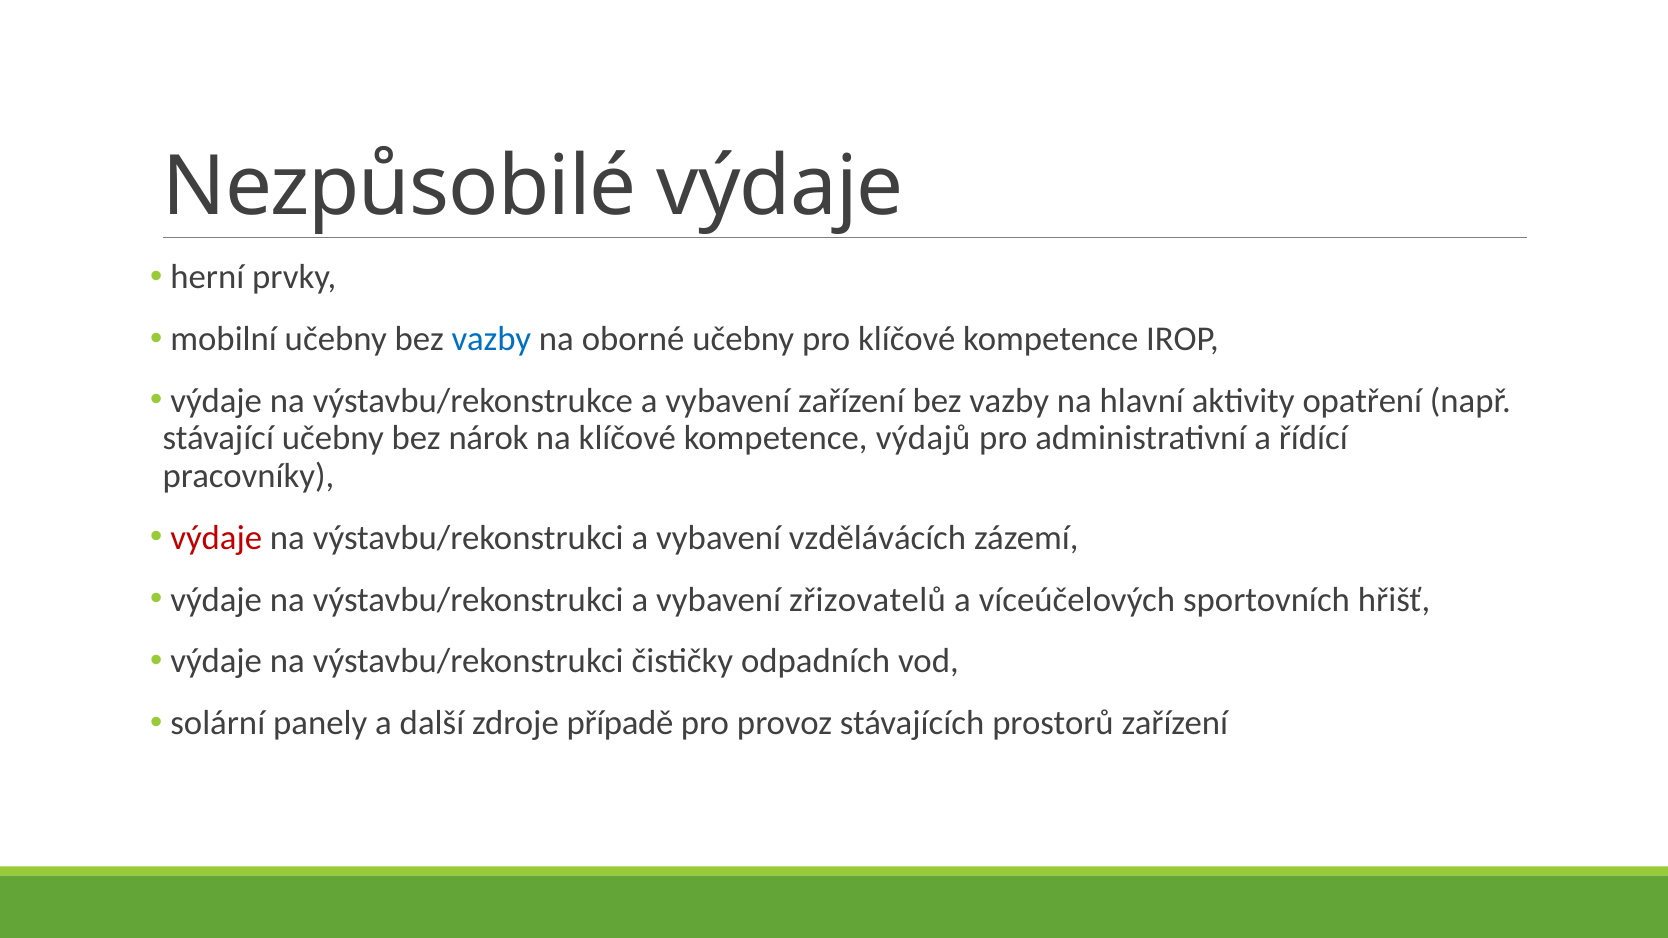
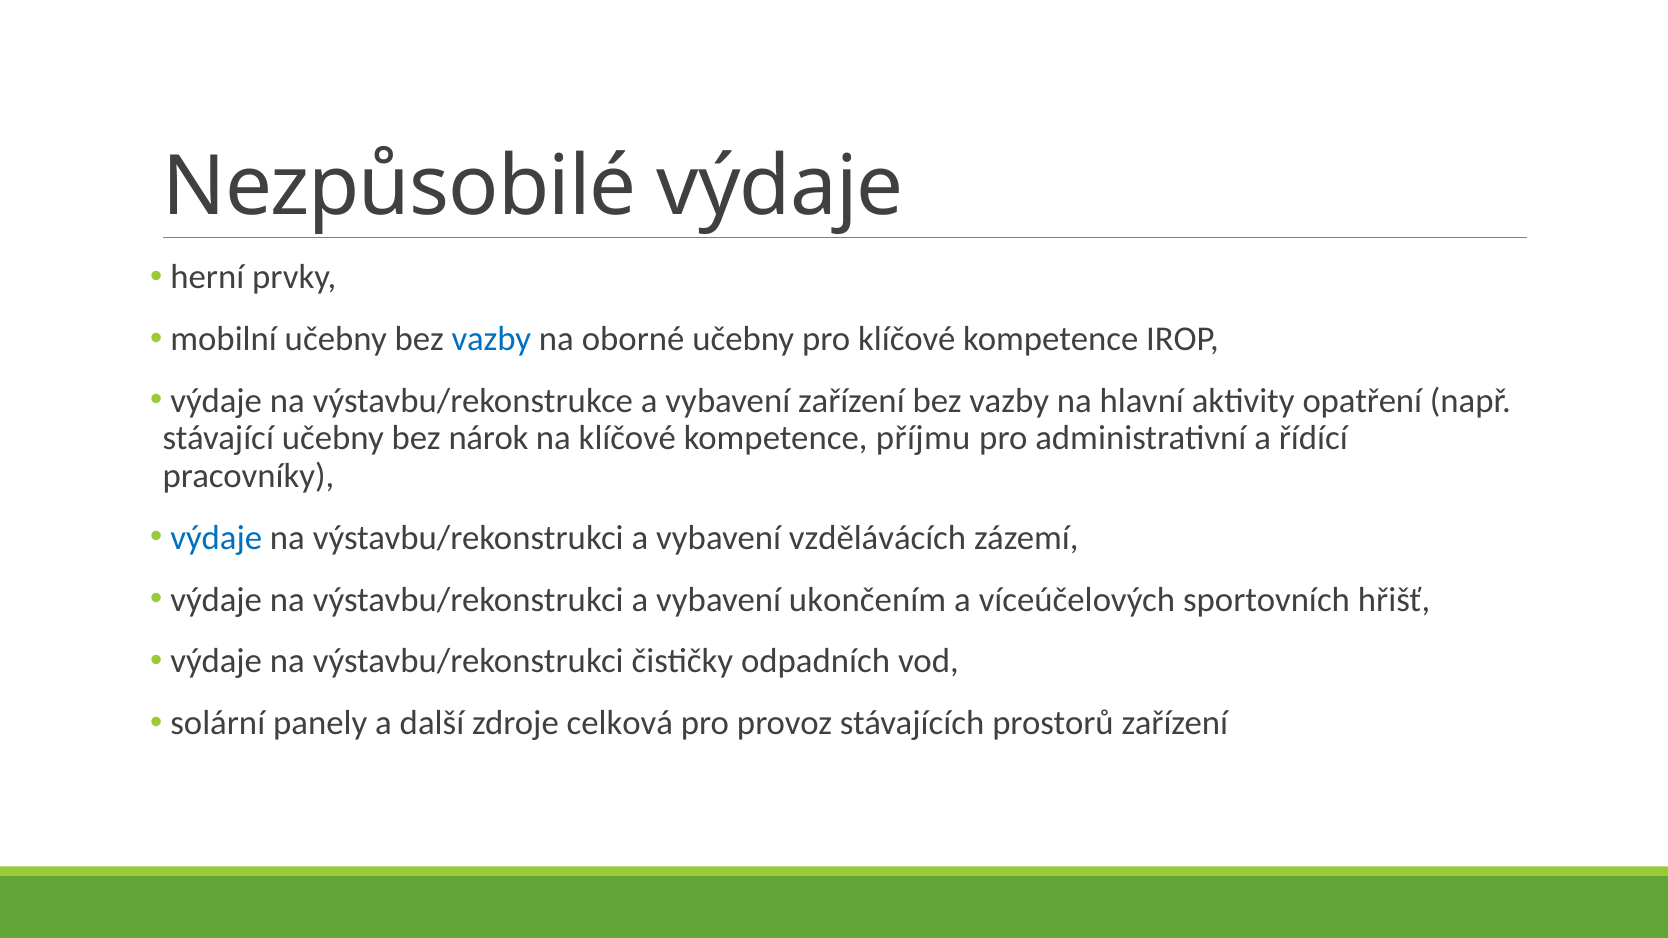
výdajů: výdajů -> příjmu (923, 439)
výdaje colour: red -> blue (216, 538)
zřizovatelů: zřizovatelů -> ukončením (868, 600)
případě: případě -> celková (620, 724)
